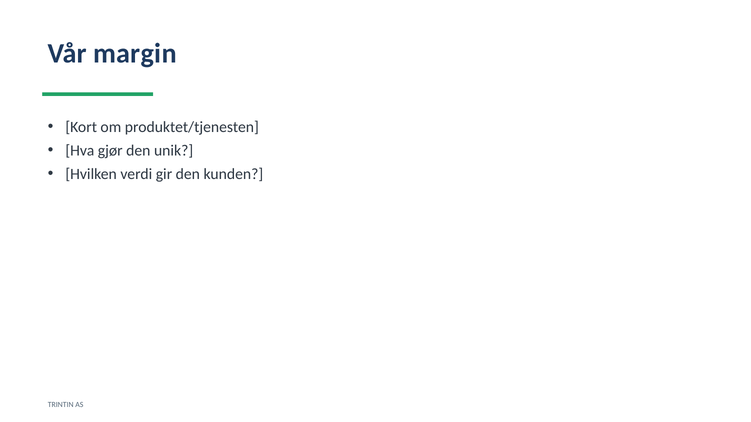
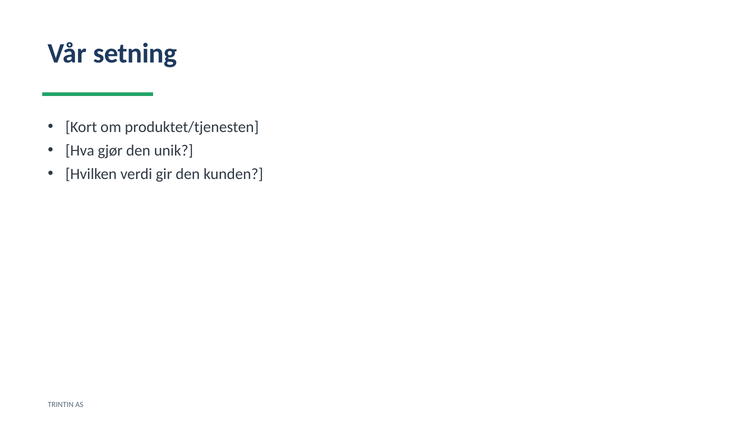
margin: margin -> setning (135, 54)
